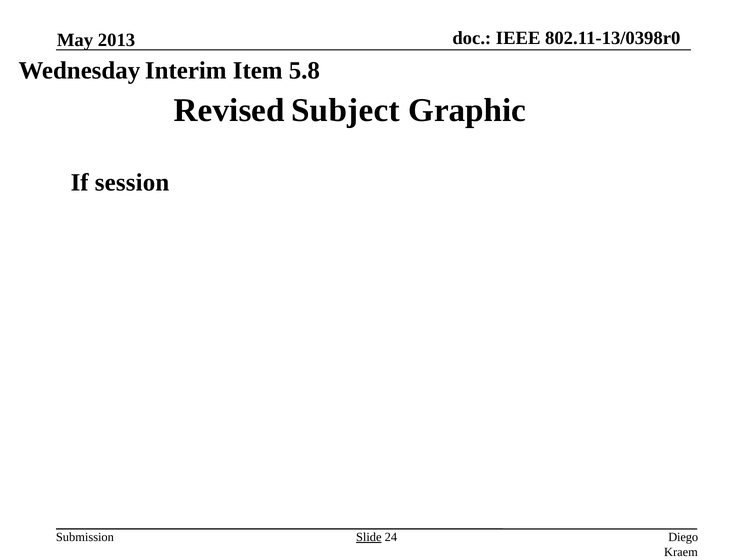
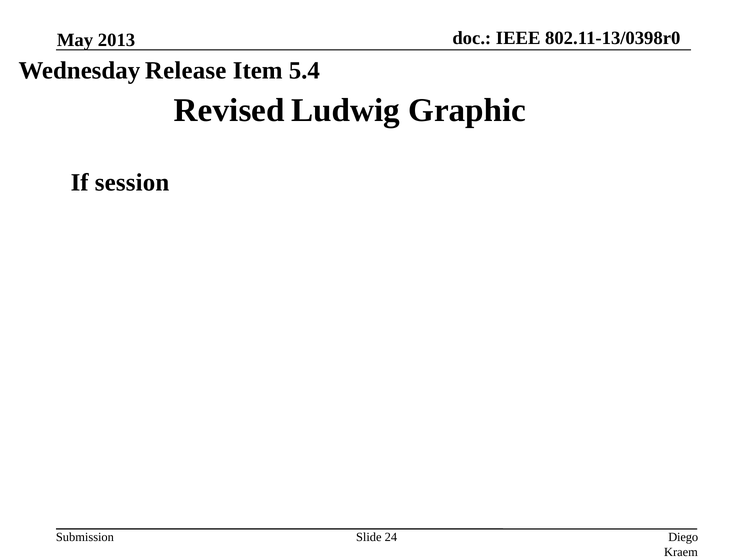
Interim: Interim -> Release (186, 71)
5.8: 5.8 -> 5.4 (304, 71)
Subject: Subject -> Ludwig (345, 110)
Slide underline: present -> none (369, 537)
